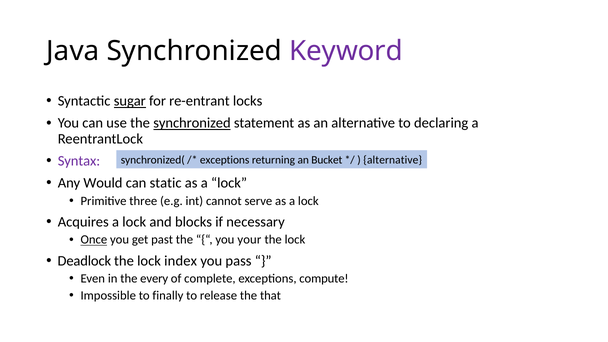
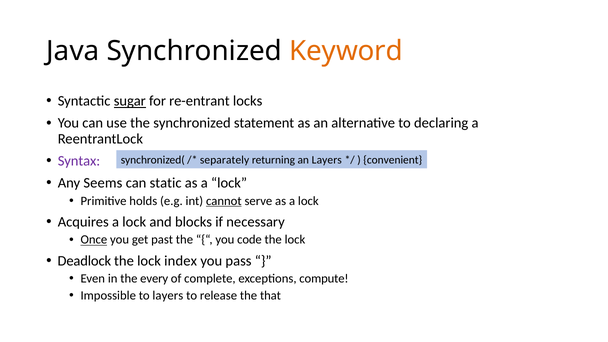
Keyword colour: purple -> orange (346, 51)
synchronized underline: present -> none (192, 123)
exceptions: exceptions -> separately (225, 160)
an Bucket: Bucket -> Layers (327, 160)
alternative: alternative -> convenient (393, 160)
Would: Would -> Seems (103, 183)
three: three -> holds (143, 201)
cannot underline: none -> present (224, 201)
your: your -> code (249, 240)
to finally: finally -> layers (168, 296)
